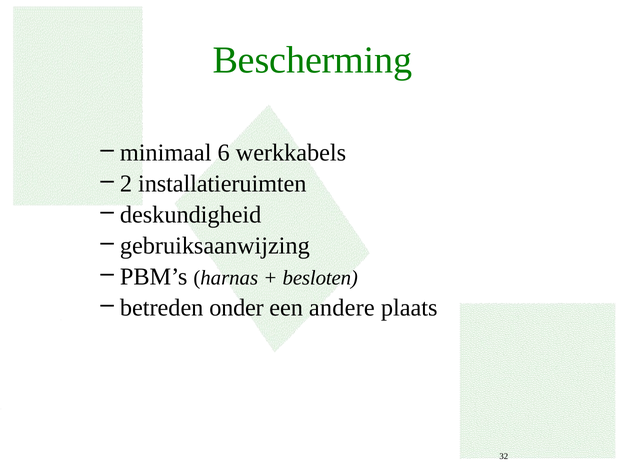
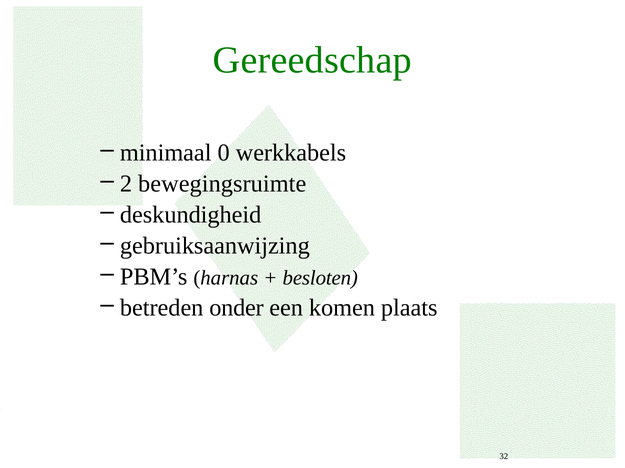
Bescherming: Bescherming -> Gereedschap (312, 60)
6: 6 -> 0 (224, 153)
installatieruimten: installatieruimten -> bewegingsruimte (222, 184)
andere: andere -> komen (342, 308)
